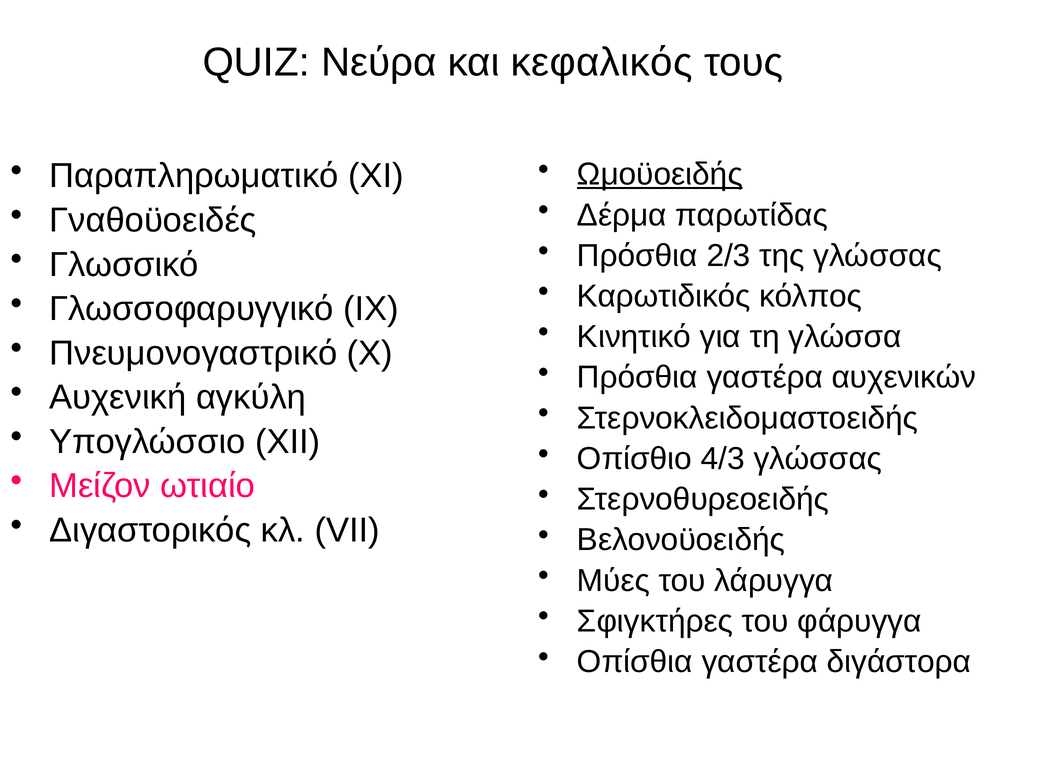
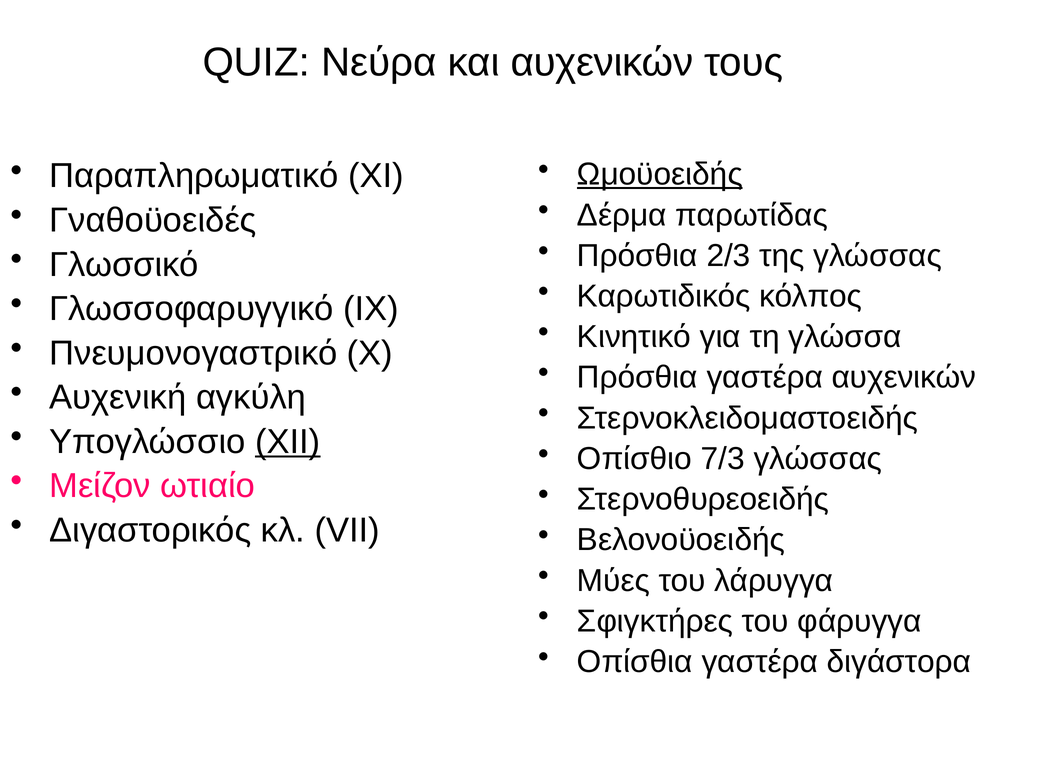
και κεφαλικός: κεφαλικός -> αυχενικών (602, 63)
XII underline: none -> present (288, 441)
4/3: 4/3 -> 7/3 (723, 458)
